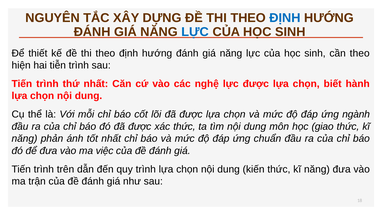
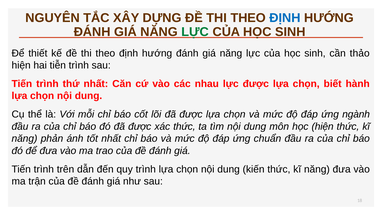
LỰC colour: blue -> green (195, 32)
cần theo: theo -> thảo (360, 53)
nghệ: nghệ -> nhau (207, 84)
học giao: giao -> hiện (323, 126)
việc: việc -> trao (105, 151)
